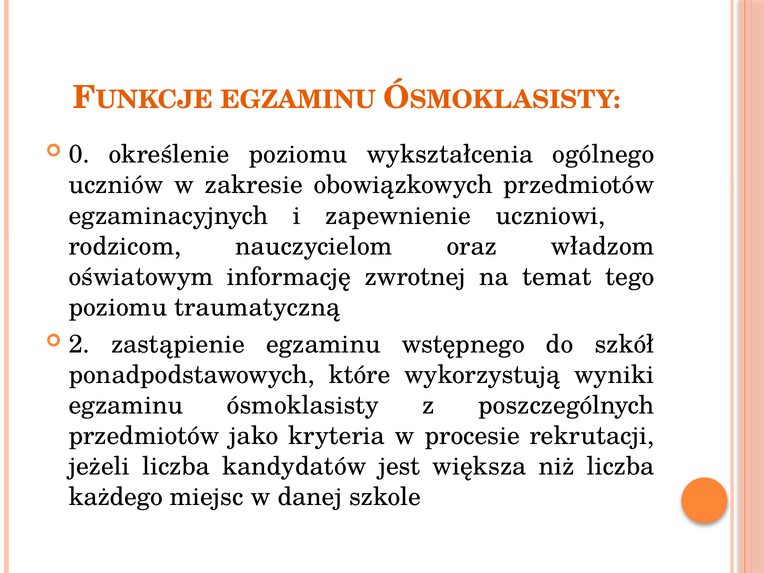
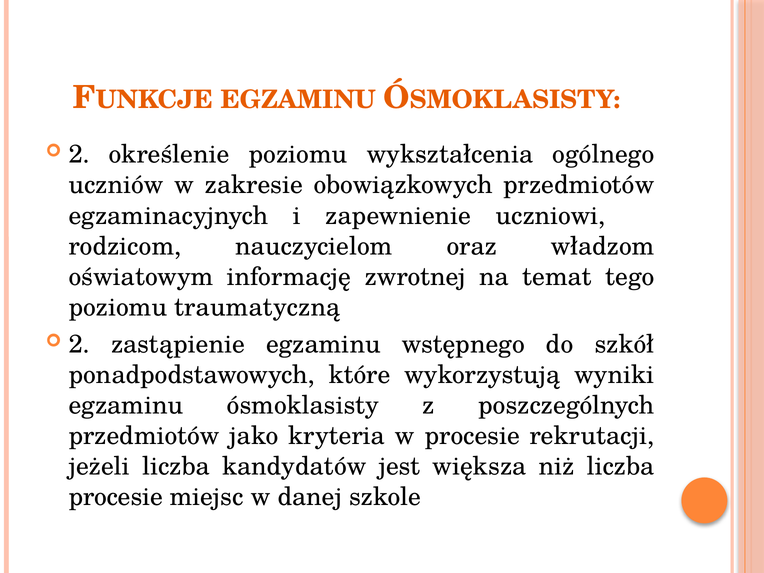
0: 0 -> 2 (79, 155)
każdego: każdego -> procesie (116, 497)
